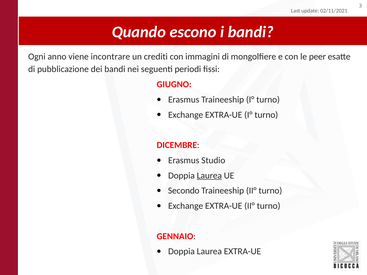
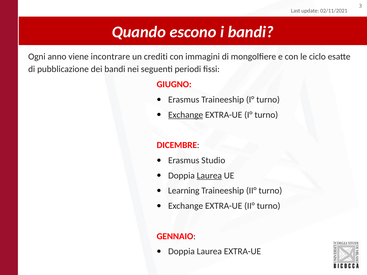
peer: peer -> ciclo (317, 57)
Exchange underline: none -> present (186, 115)
Secondo: Secondo -> Learning (184, 191)
